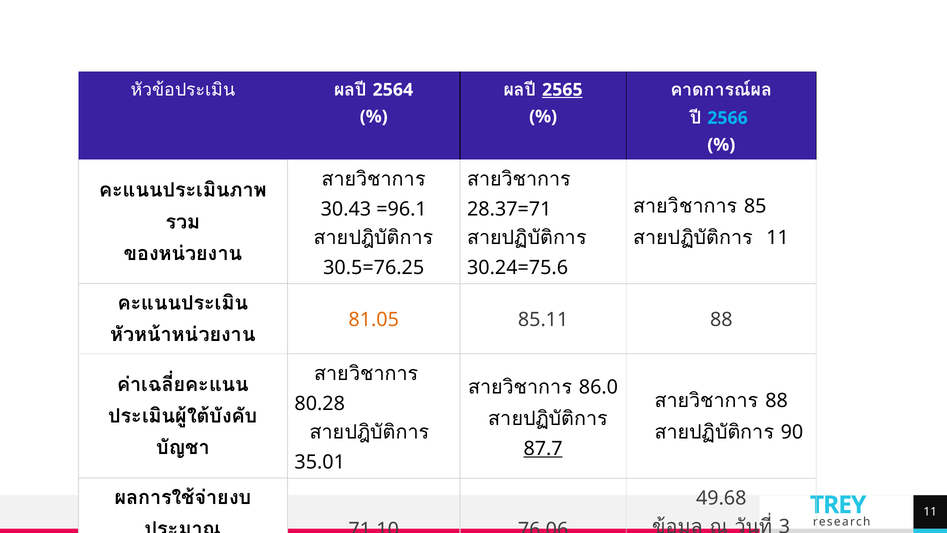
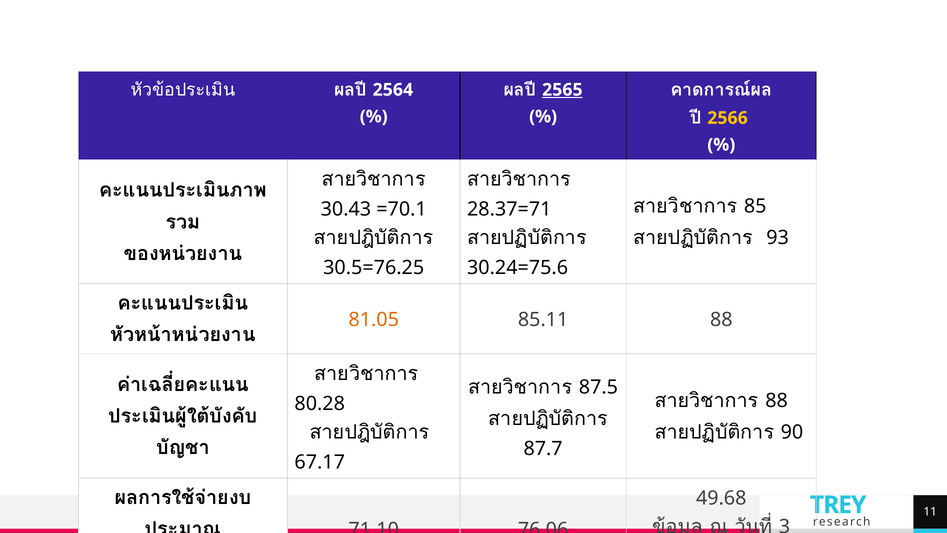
2566 colour: light blue -> yellow (728, 118)
=96.1: =96.1 -> =70.1 (402, 209)
11: 11 -> 93 (778, 238)
86.0: 86.0 -> 87.5 (598, 387)
87.7 underline: present -> none (543, 448)
35.01: 35.01 -> 67.17 (320, 462)
